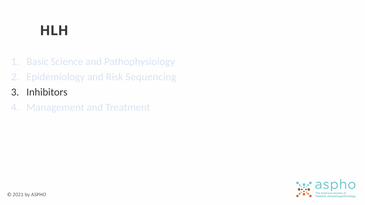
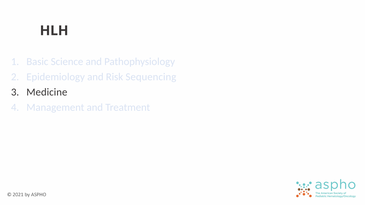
Inhibitors: Inhibitors -> Medicine (47, 92)
